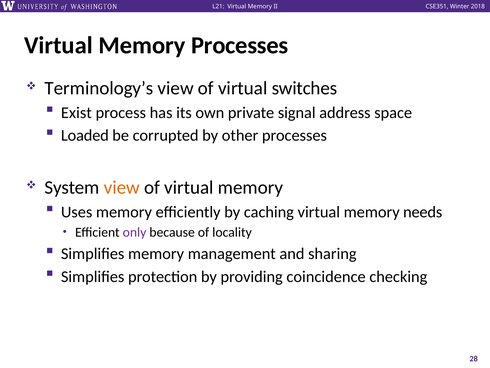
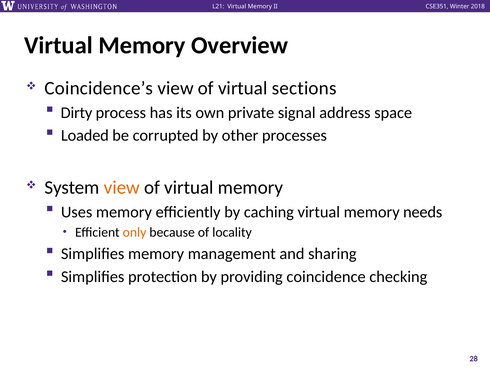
Memory Processes: Processes -> Overview (240, 45)
Terminology’s: Terminology’s -> Coincidence’s (99, 88)
switches: switches -> sections (304, 88)
Exist: Exist -> Dirty (76, 113)
only colour: purple -> orange (135, 232)
